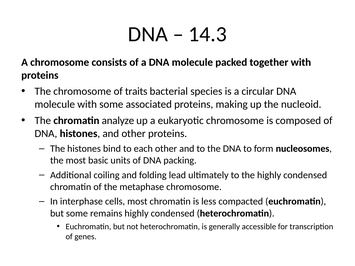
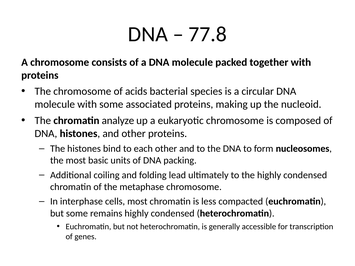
14.3: 14.3 -> 77.8 (208, 34)
traits: traits -> acids (136, 91)
